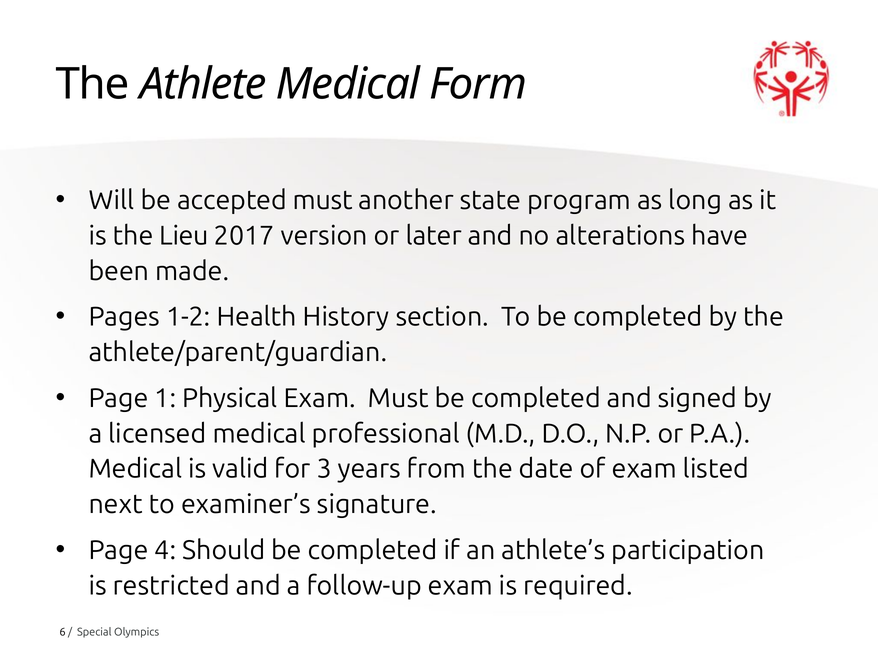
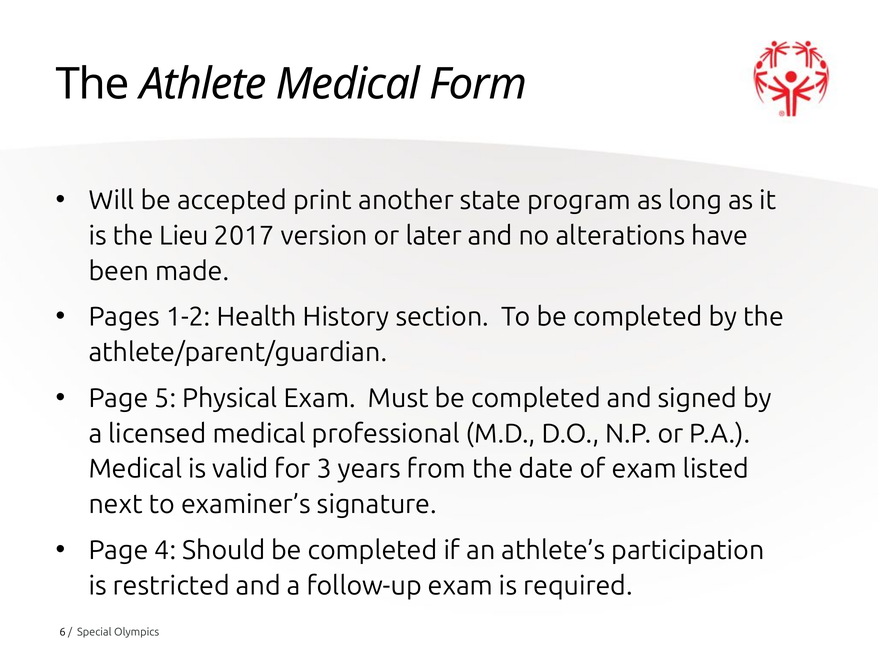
accepted must: must -> print (322, 200)
1: 1 -> 5 (165, 398)
